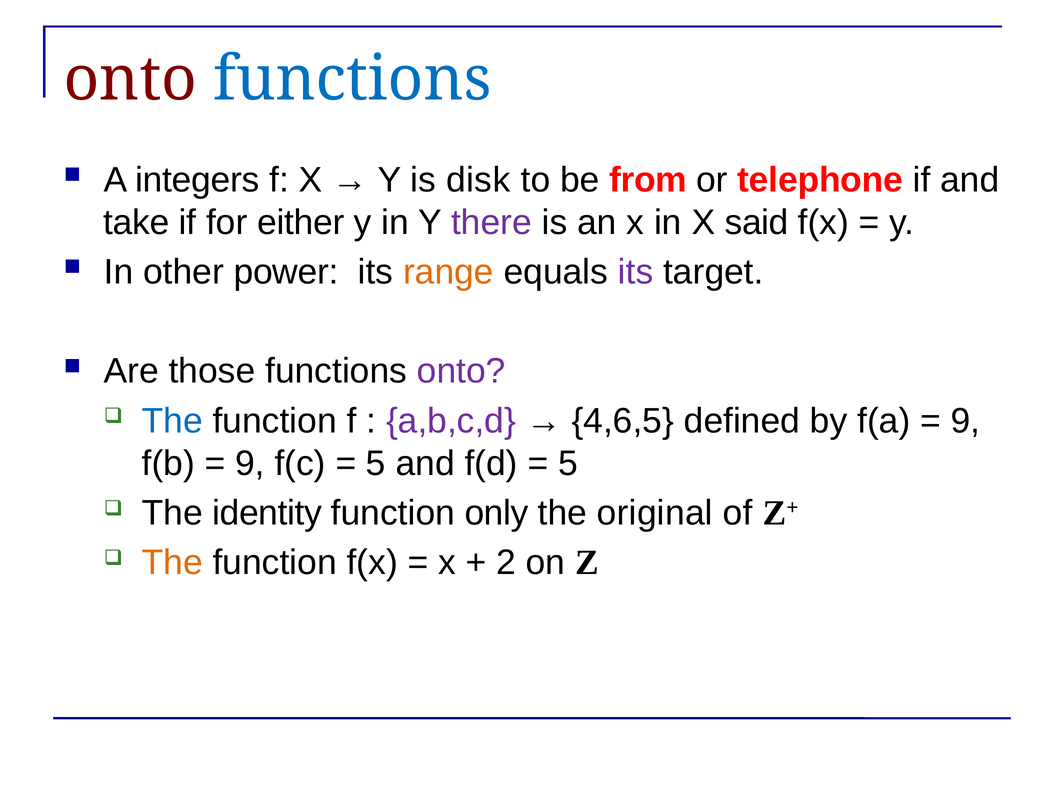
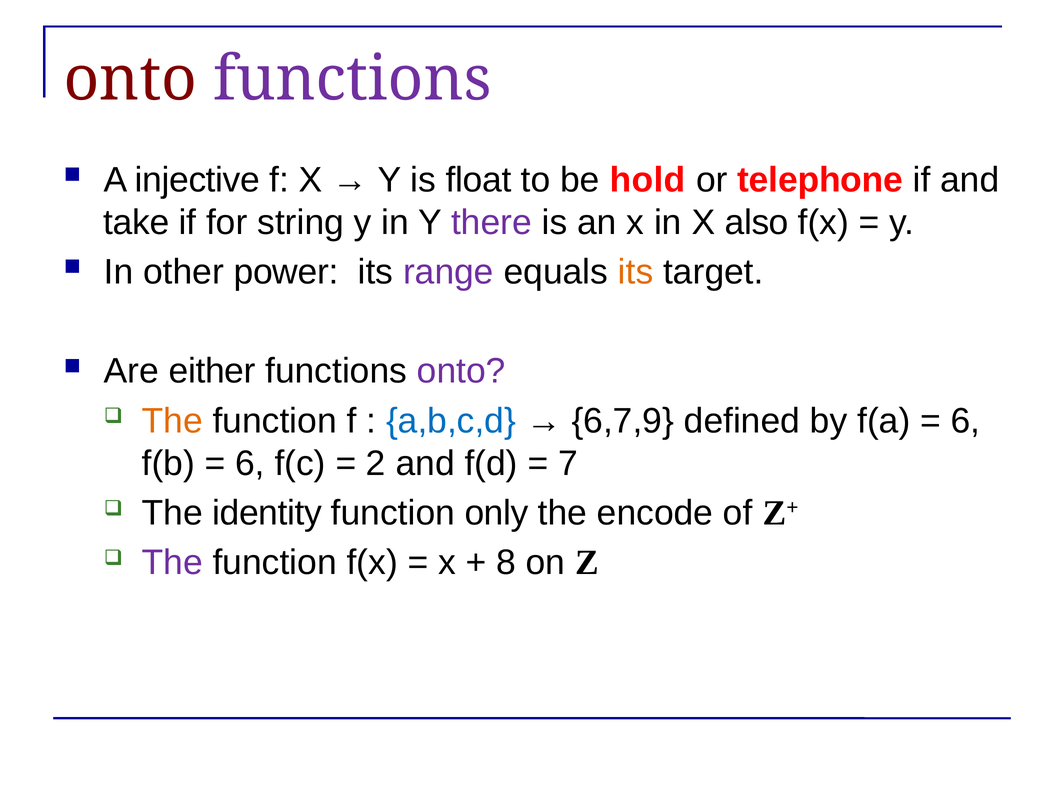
functions colour: blue -> purple (352, 79)
integers: integers -> injective (197, 180)
disk: disk -> float (479, 180)
from: from -> hold (648, 180)
either: either -> string (301, 222)
said: said -> also (757, 222)
range colour: orange -> purple (448, 272)
its colour: purple -> orange (636, 272)
those: those -> either (212, 371)
The colour: blue -> orange (172, 421)
a,b,c,d colour: purple -> blue (451, 421)
4,6,5: 4,6,5 -> 6,7,9 (623, 421)
9: 9 -> 6 (966, 421)
9: 9 -> 6 (250, 463)
5: 5 -> 2 (376, 463)
5: 5 -> 7 (568, 463)
original: original -> encode (655, 513)
The colour: orange -> purple (172, 563)
2: 2 -> 8 (506, 563)
